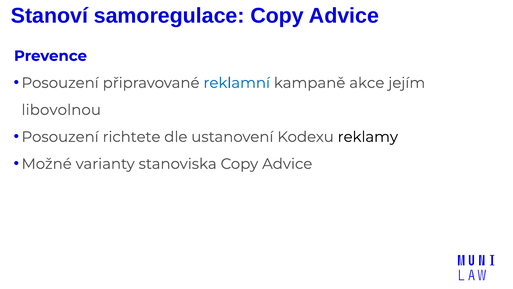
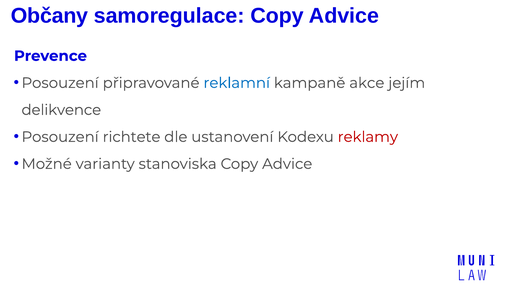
Stanoví: Stanoví -> Občany (50, 16)
libovolnou: libovolnou -> delikvence (61, 110)
reklamy colour: black -> red (368, 137)
